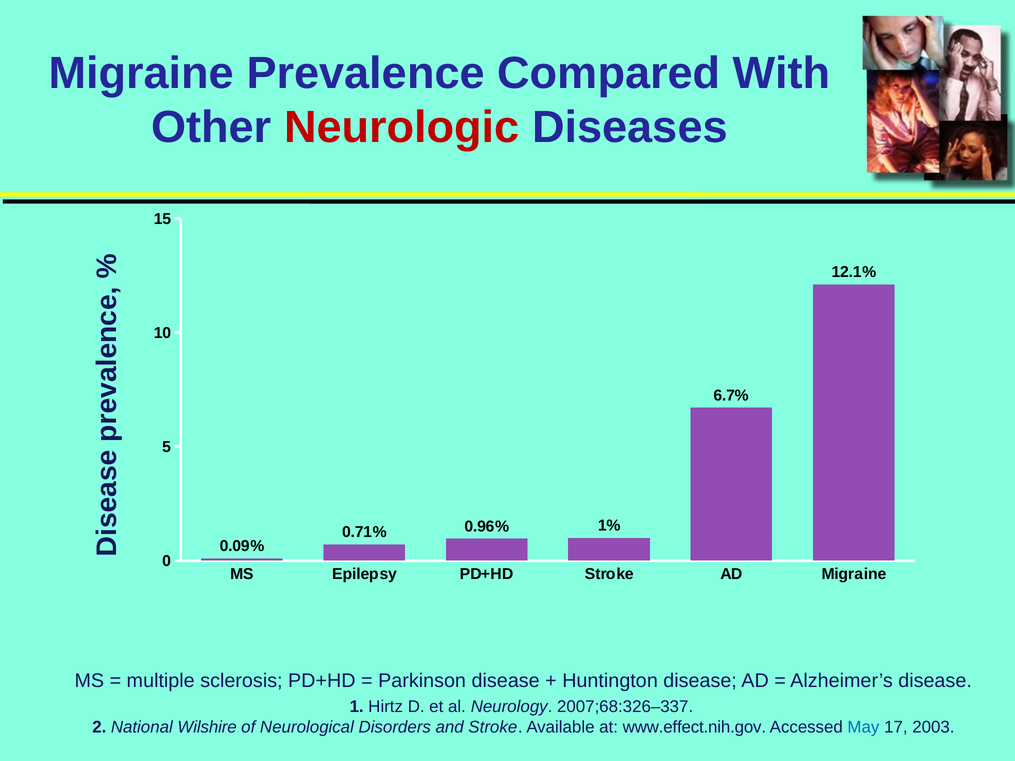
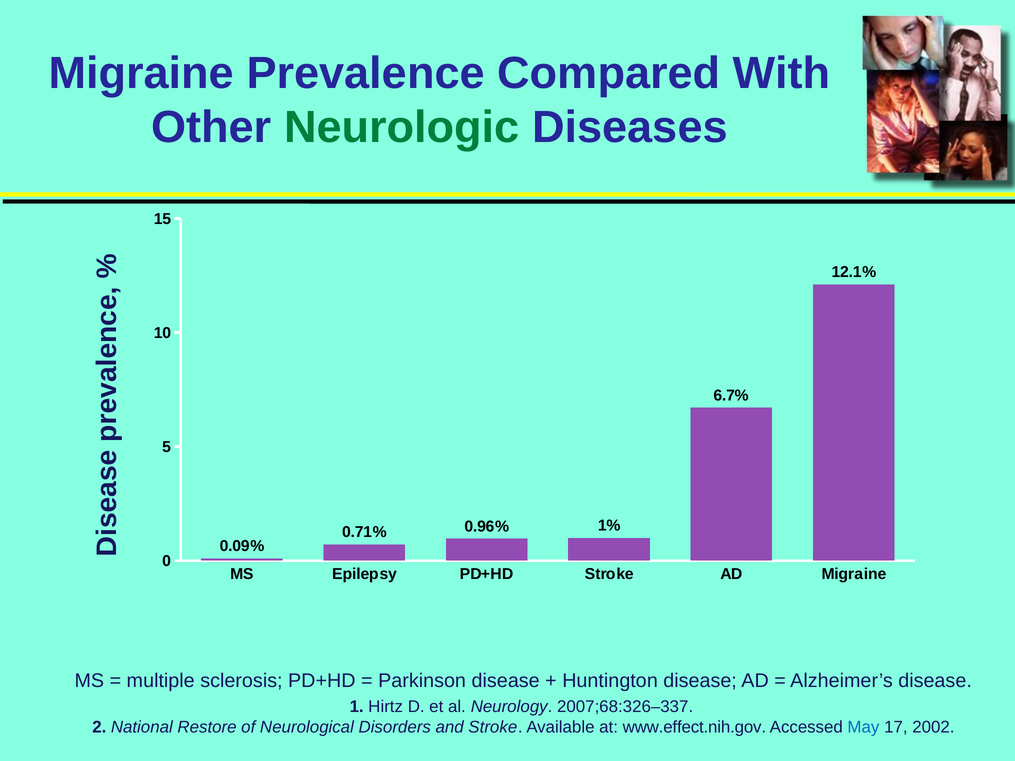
Neurologic colour: red -> green (402, 127)
Wilshire: Wilshire -> Restore (207, 727)
2003: 2003 -> 2002 (933, 727)
